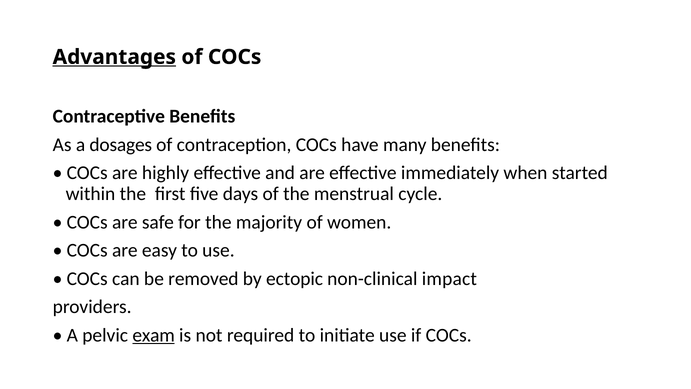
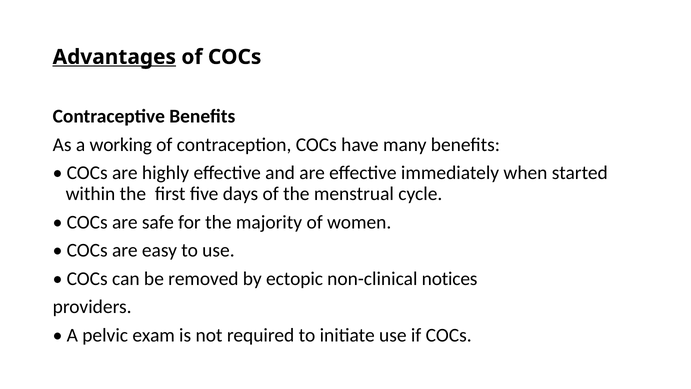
dosages: dosages -> working (121, 145)
impact: impact -> notices (450, 279)
exam underline: present -> none (154, 335)
